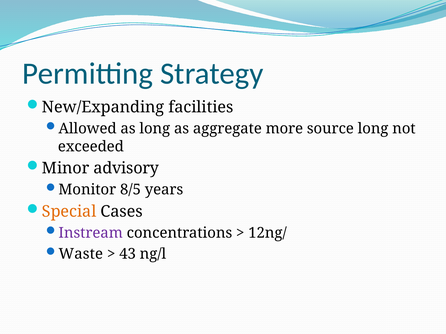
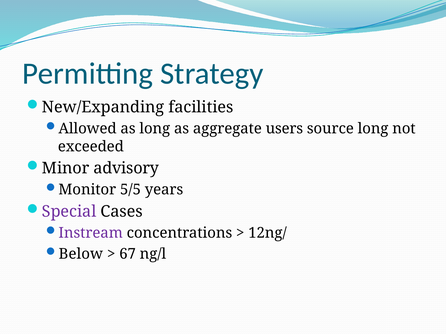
more: more -> users (284, 129)
8/5: 8/5 -> 5/5 (130, 190)
Special colour: orange -> purple (69, 212)
Waste: Waste -> Below (81, 254)
43: 43 -> 67 (128, 254)
